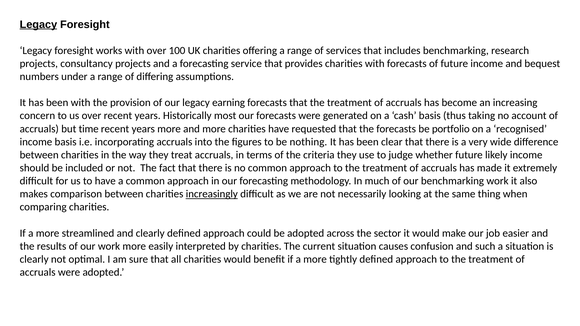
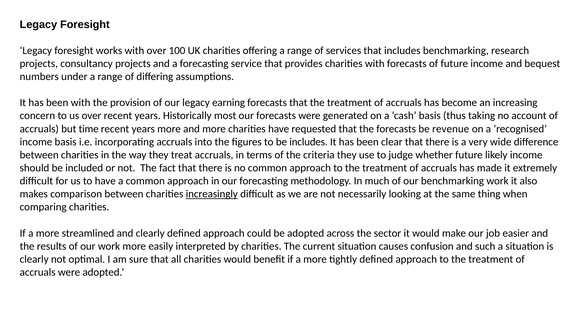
Legacy underline: present -> none (38, 24)
portfolio: portfolio -> revenue (451, 129)
be nothing: nothing -> includes (309, 142)
